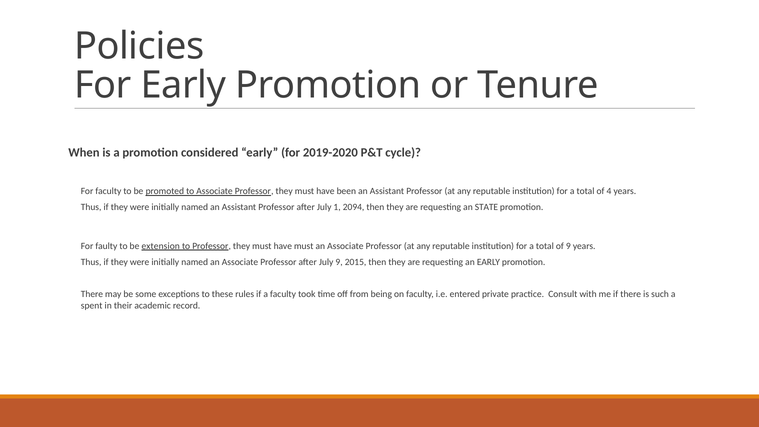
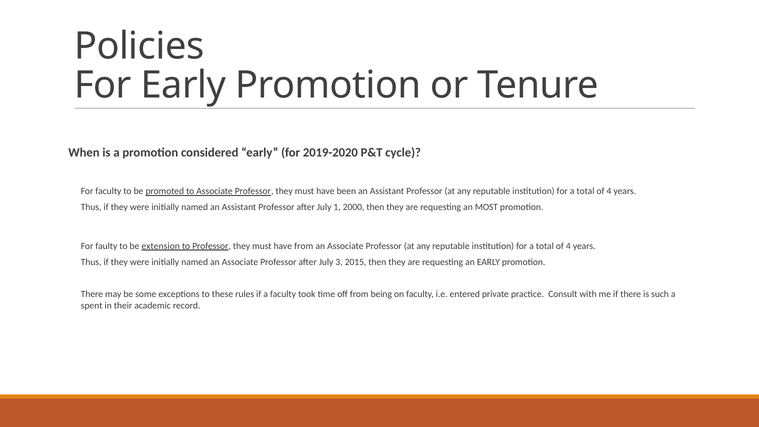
2094: 2094 -> 2000 (354, 207)
STATE: STATE -> MOST (486, 207)
have must: must -> from (304, 246)
9: 9 -> 4 (568, 246)
July 9: 9 -> 3 (339, 262)
